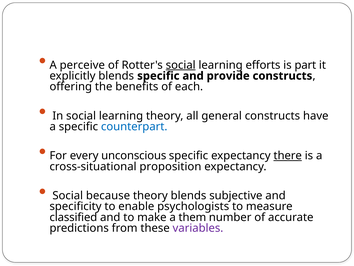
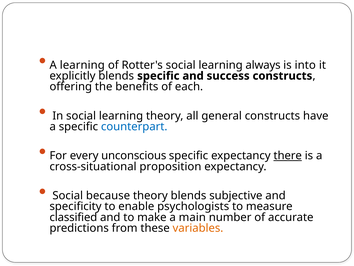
A perceive: perceive -> learning (82, 65)
social underline: present -> none (181, 65)
efforts: efforts -> always (263, 65)
part: part -> into (305, 65)
provide: provide -> success (228, 76)
them: them -> main (192, 217)
variables colour: purple -> orange (198, 228)
